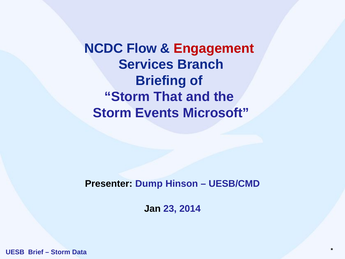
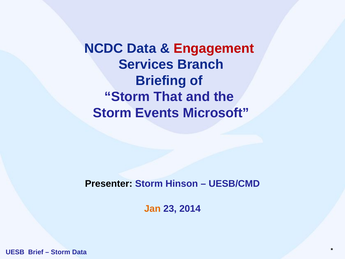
NCDC Flow: Flow -> Data (142, 48)
Presenter Dump: Dump -> Storm (149, 184)
Jan colour: black -> orange (152, 208)
